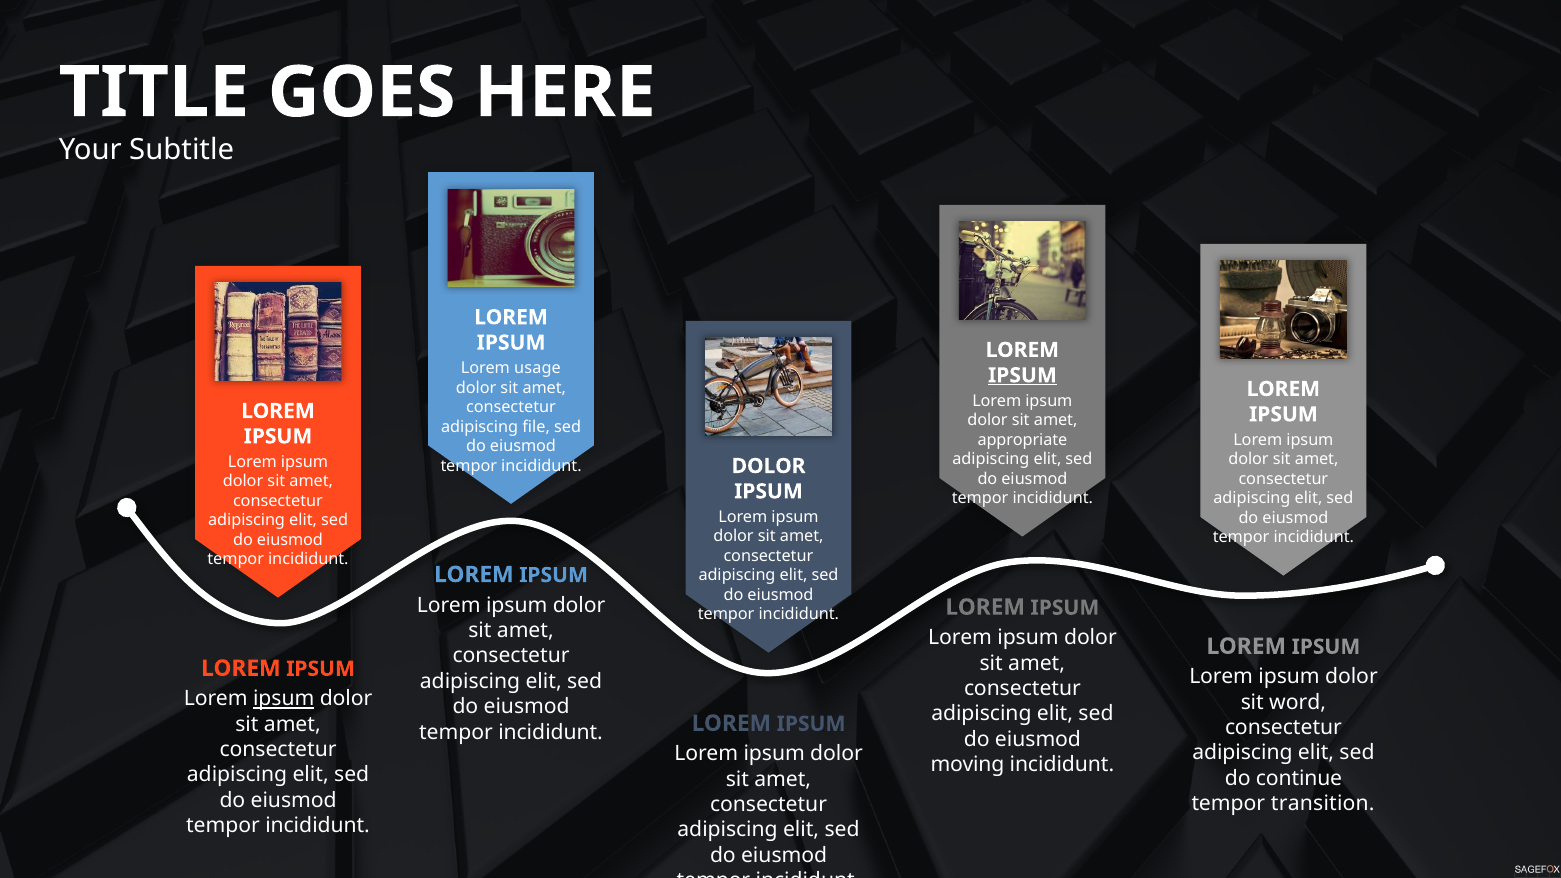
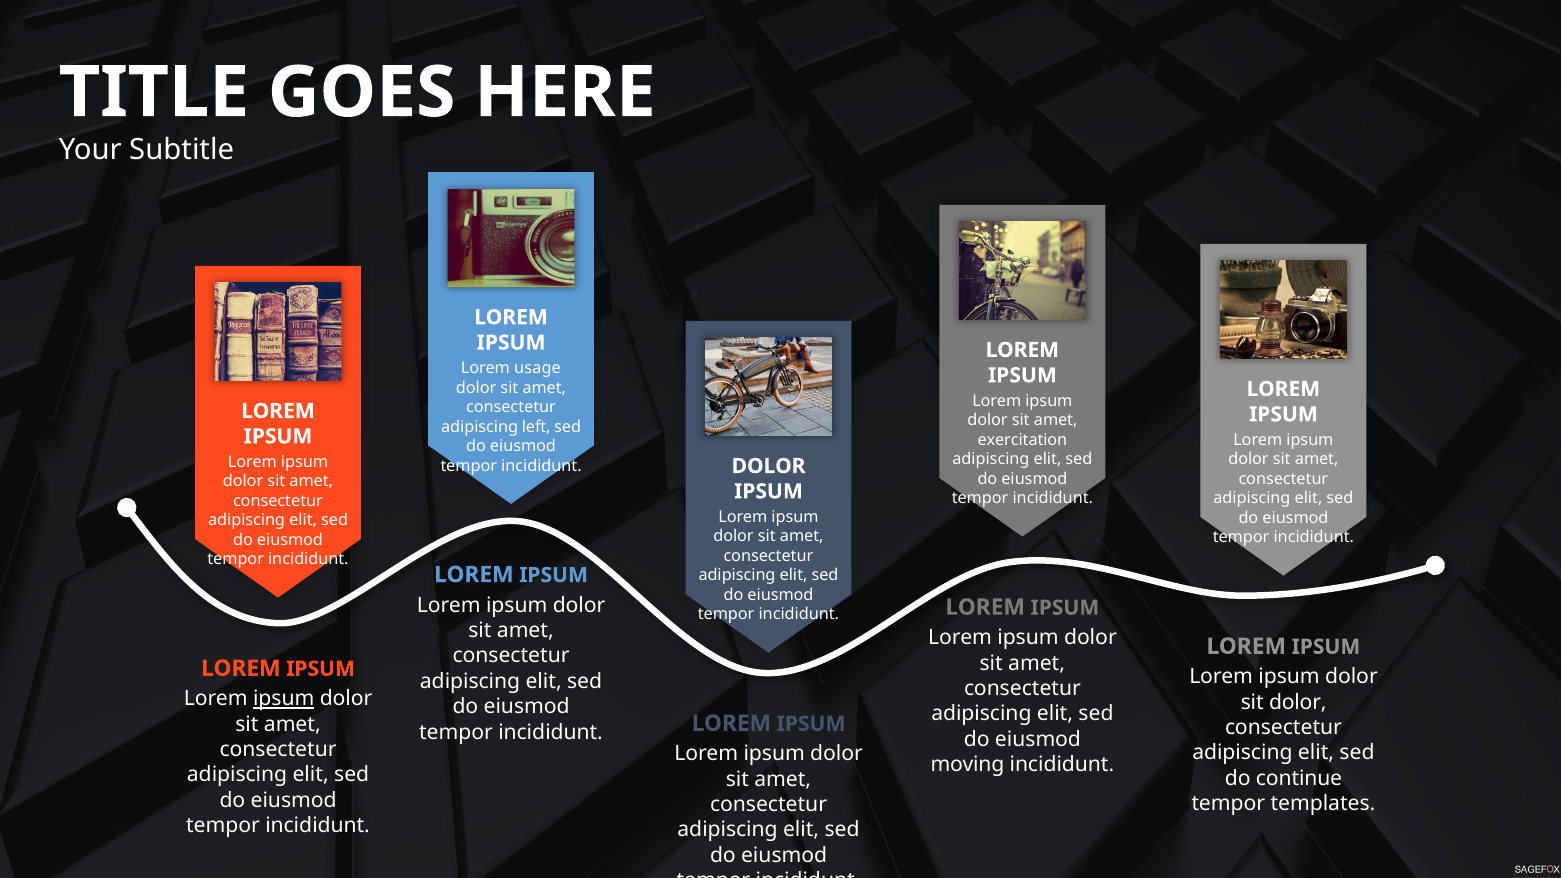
IPSUM underline: present -> none (1022, 375)
file: file -> left (536, 427)
appropriate: appropriate -> exercitation (1022, 440)
sit word: word -> dolor (1298, 702)
transition: transition -> templates (1323, 804)
